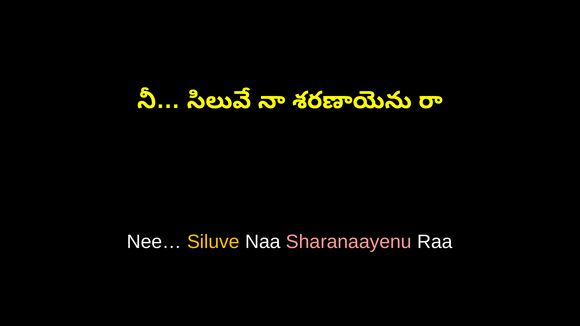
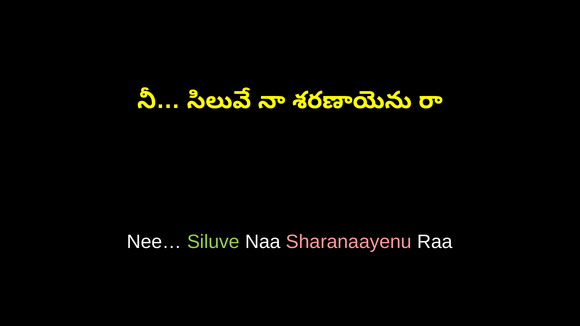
Siluve colour: yellow -> light green (213, 242)
